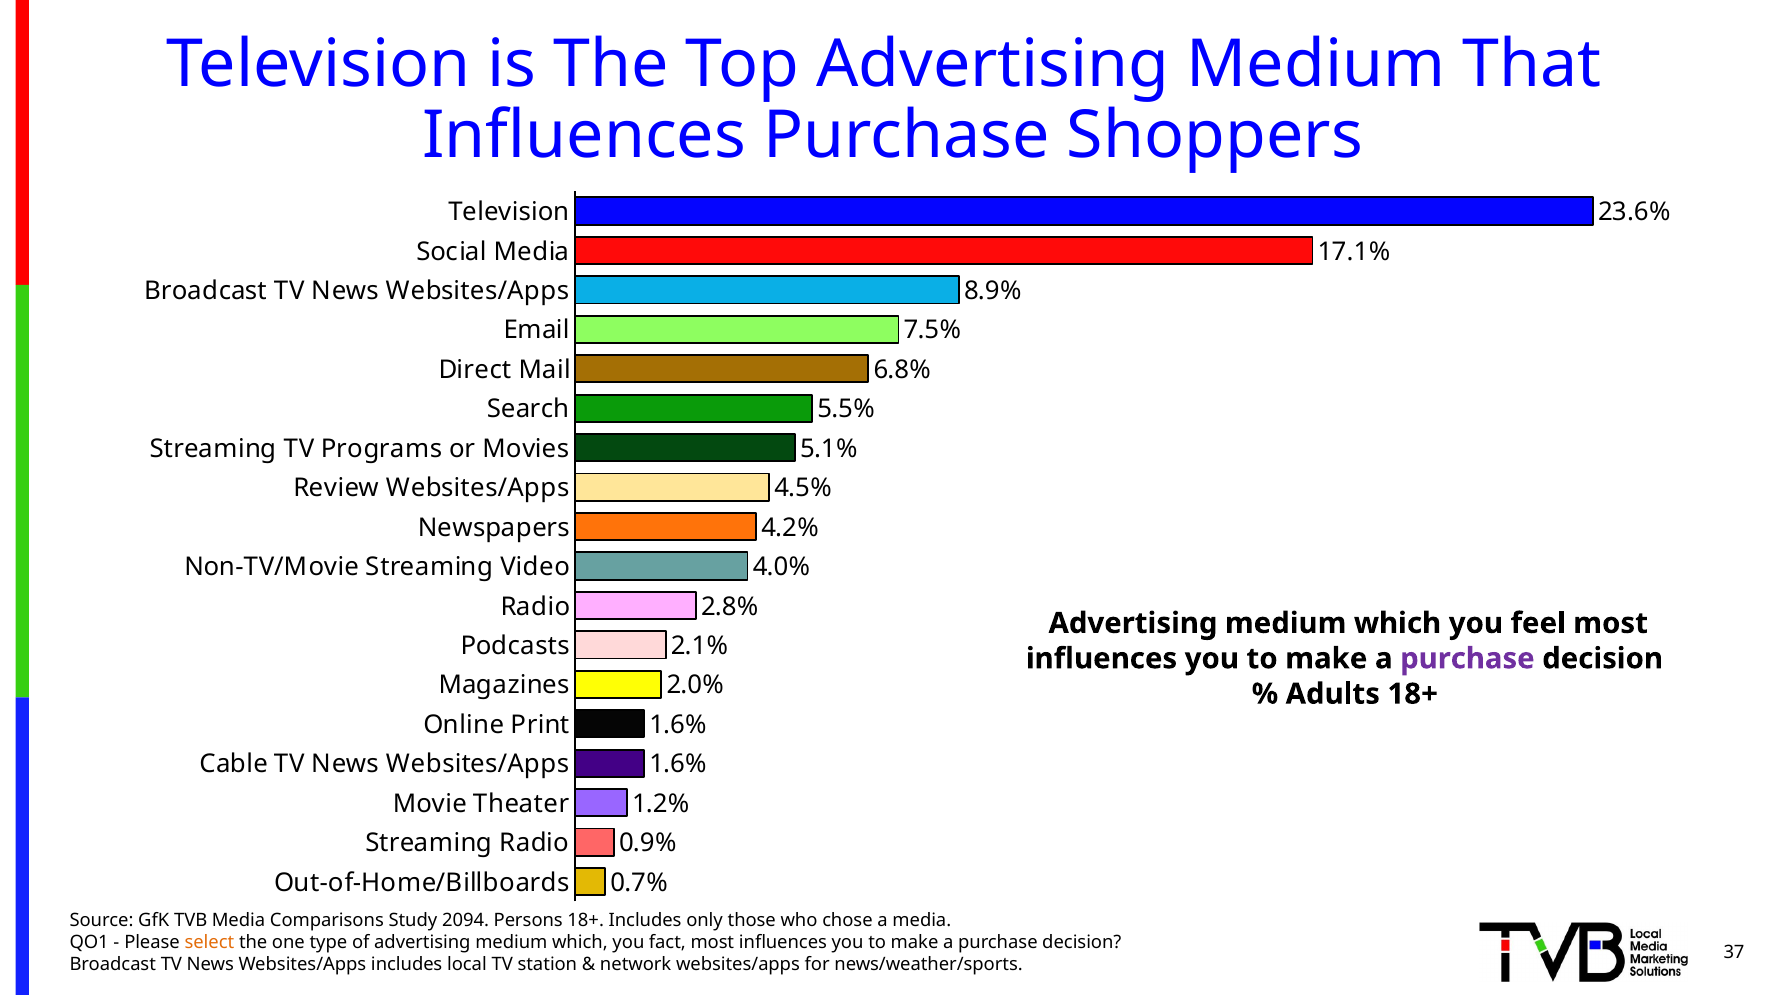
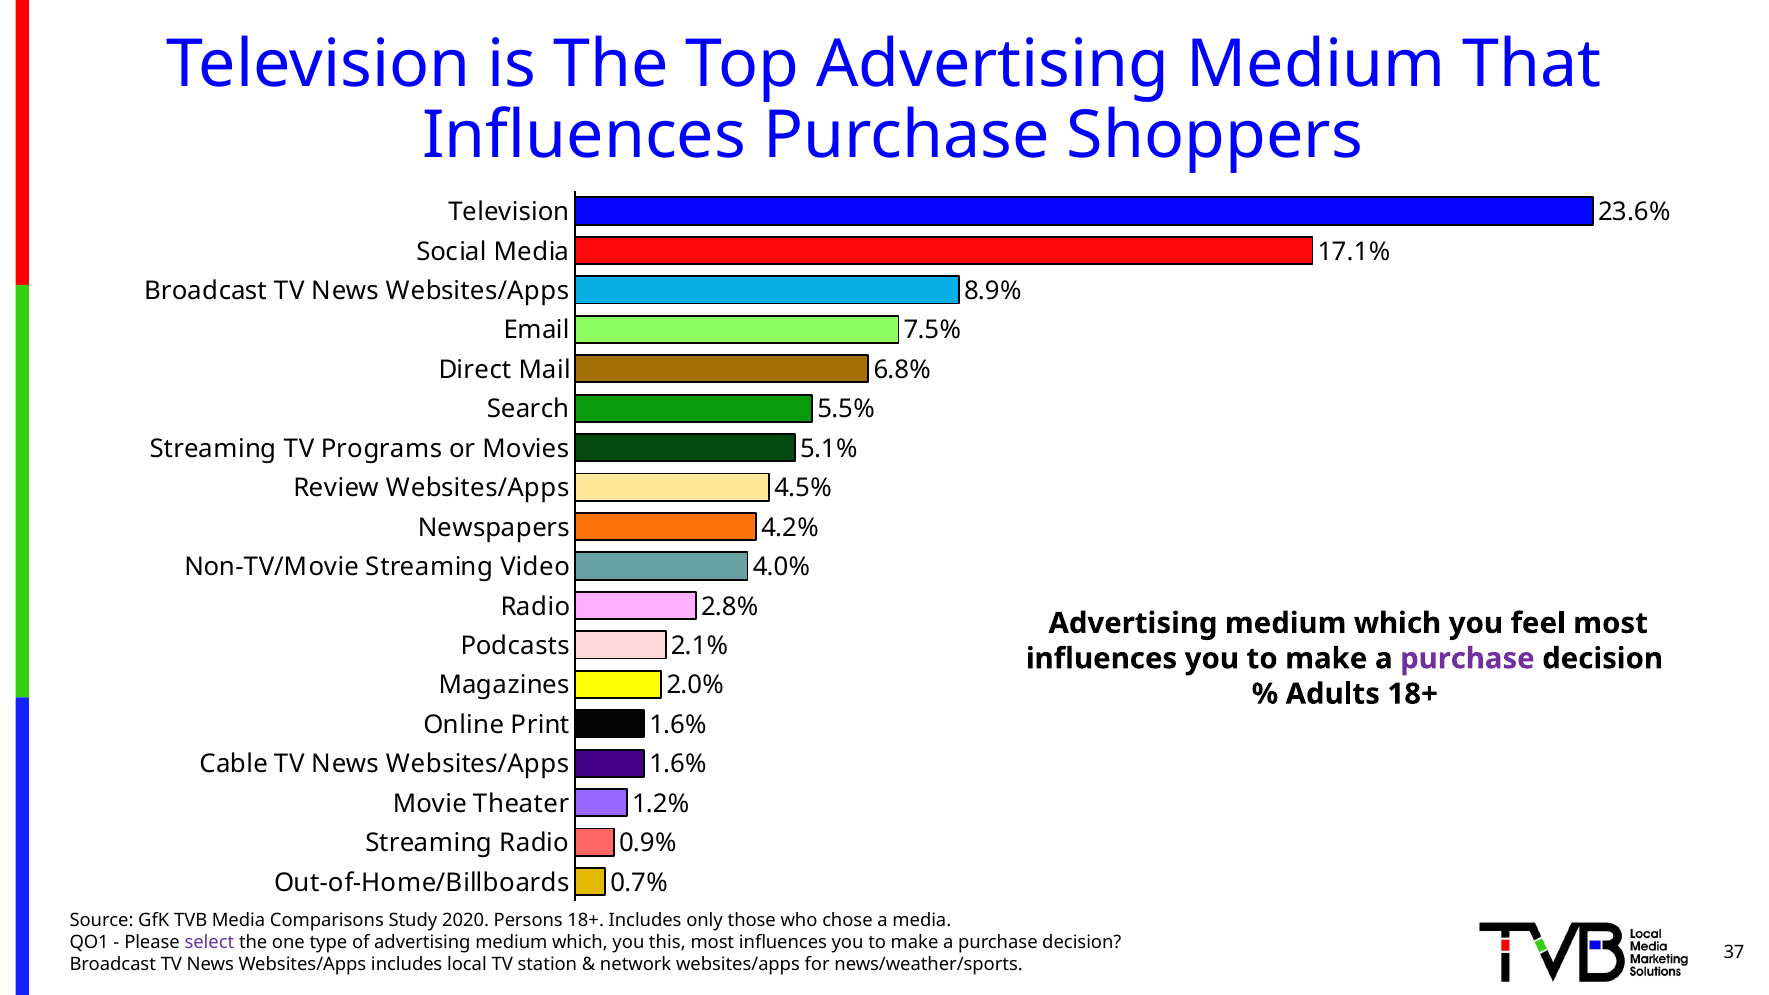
2094: 2094 -> 2020 (466, 920)
select colour: orange -> purple (209, 942)
fact: fact -> this (667, 942)
